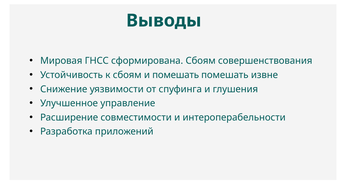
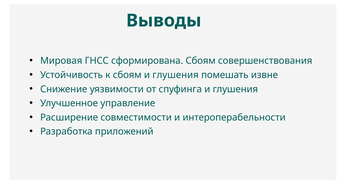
сбоям и помешать: помешать -> глушения (176, 75)
